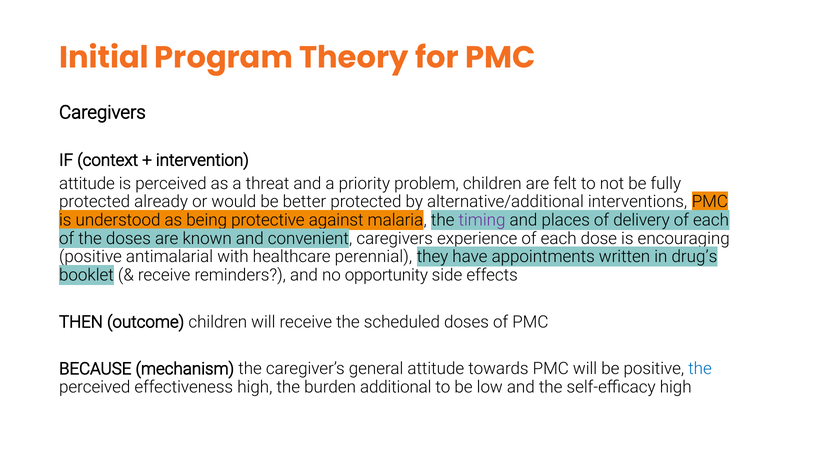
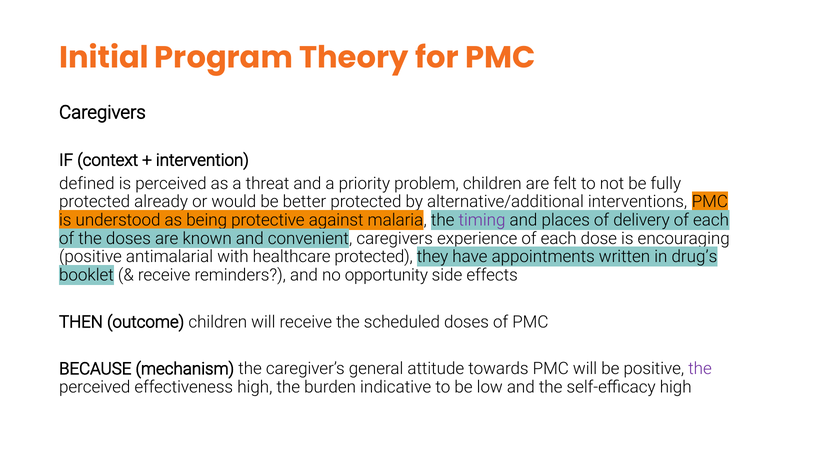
attitude: attitude -> defined (87, 184)
healthcare perennial: perennial -> protected (374, 257)
the colour: blue -> purple (700, 369)
additional: additional -> indicative (396, 387)
